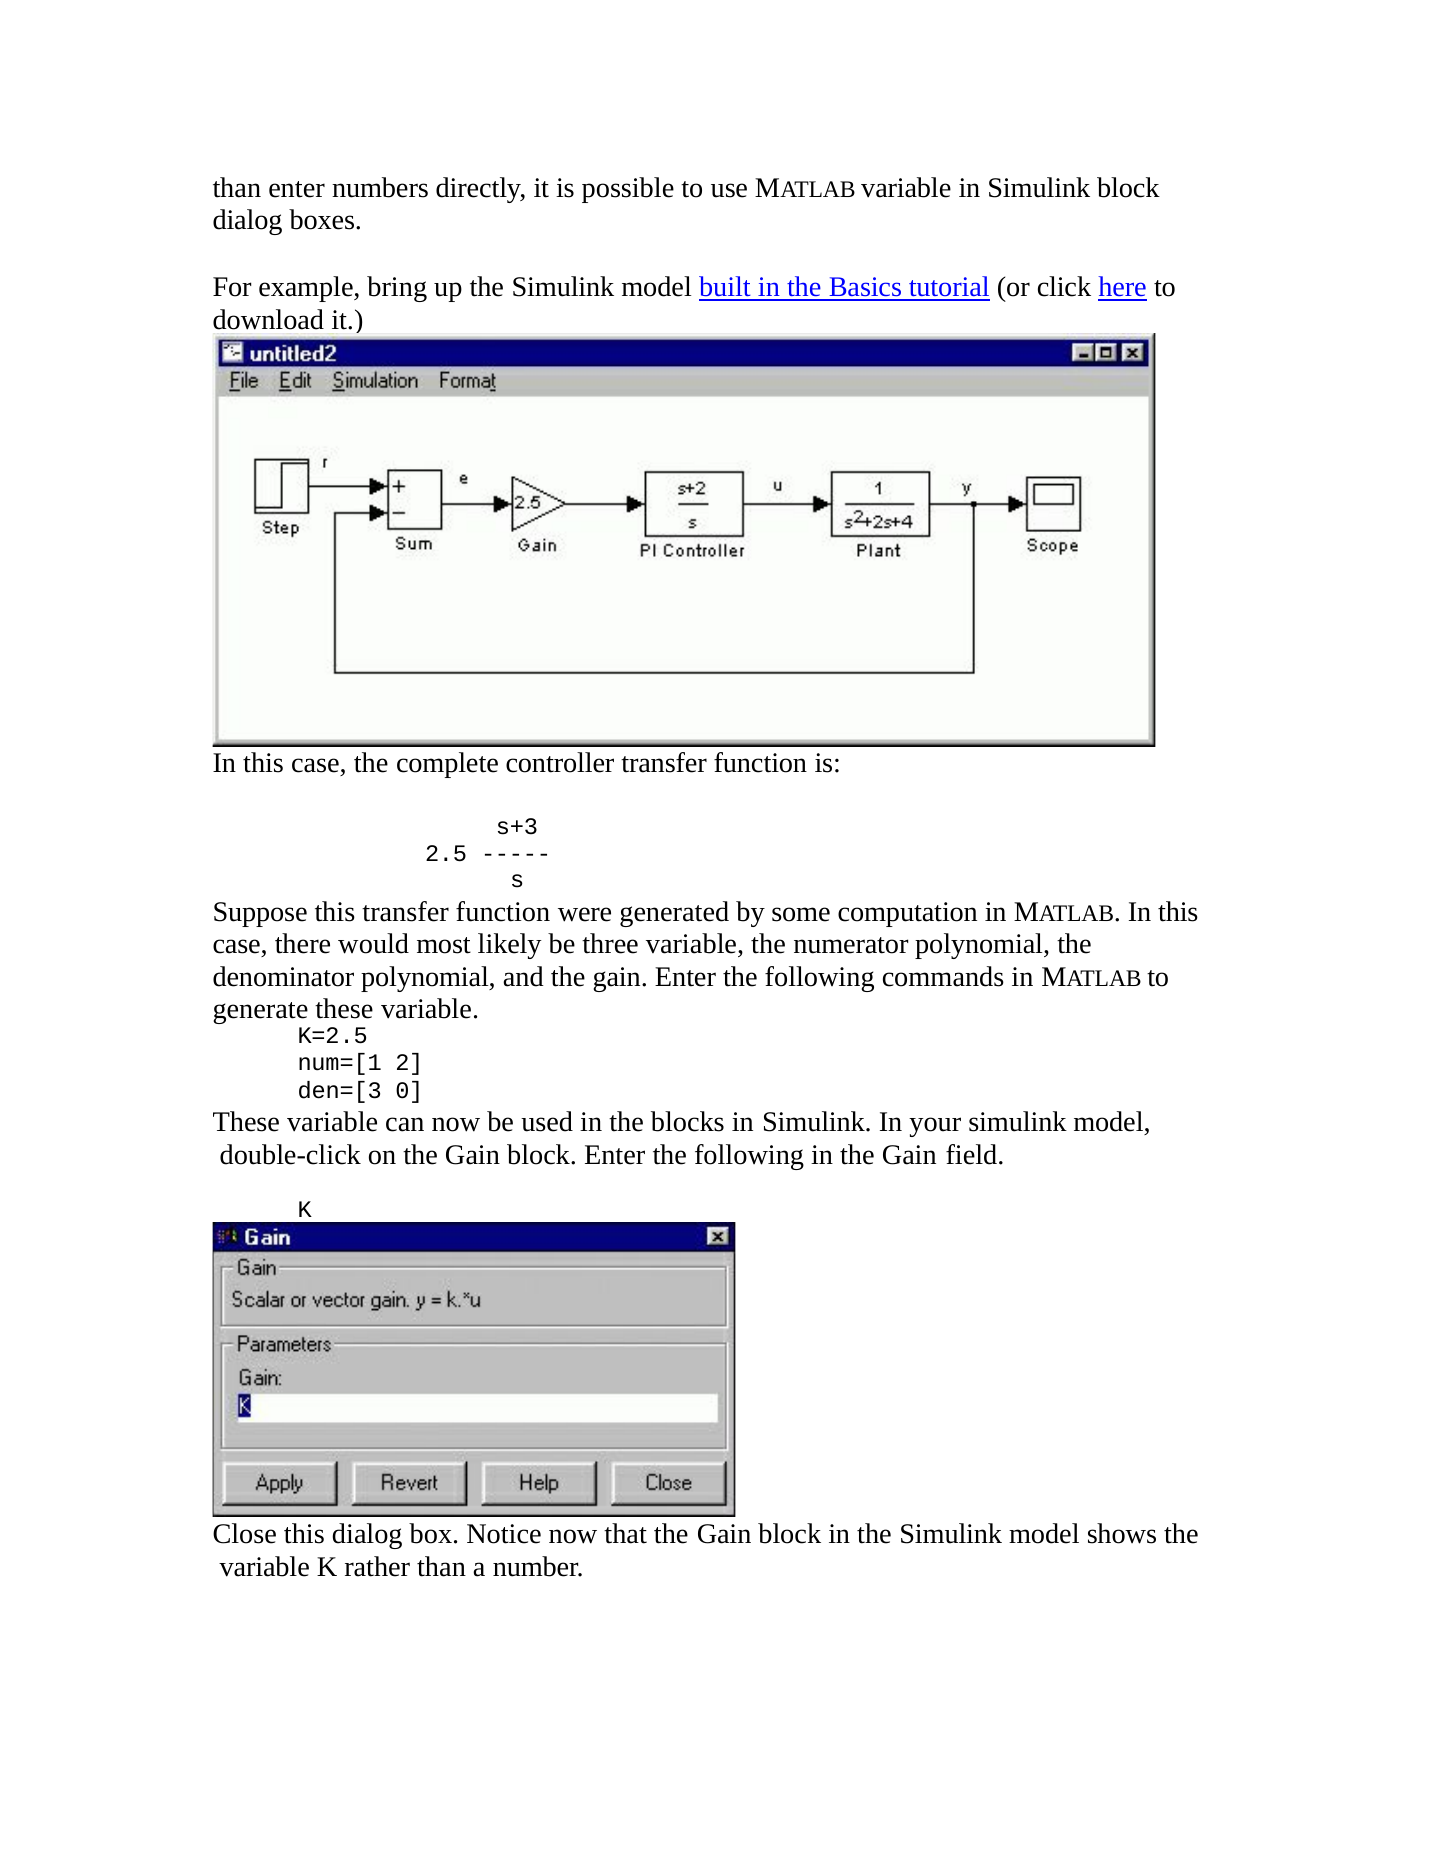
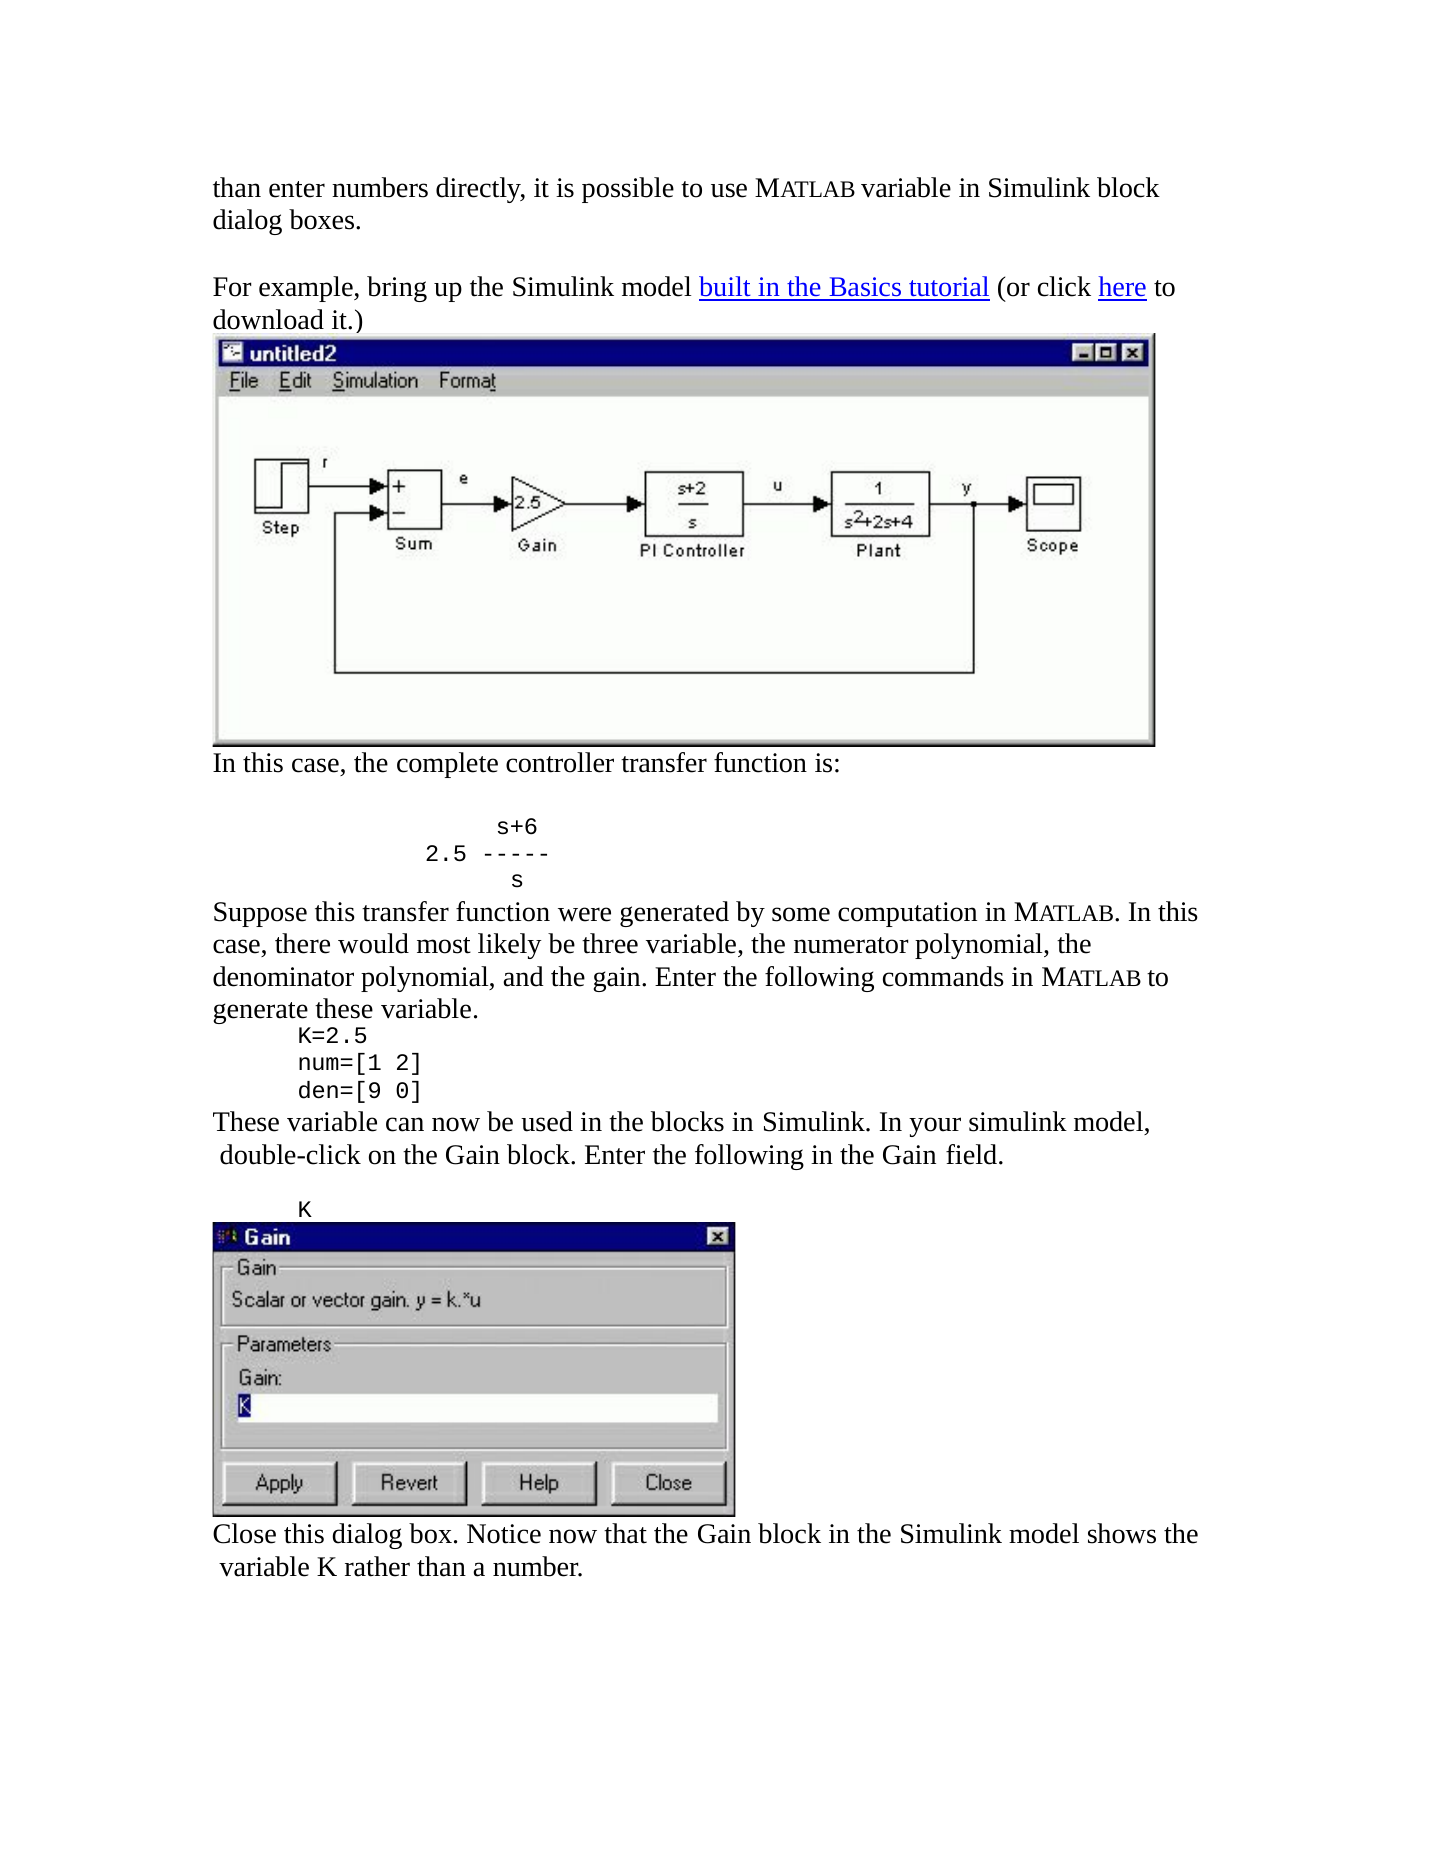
s+3: s+3 -> s+6 (517, 826)
den=[3: den=[3 -> den=[9 (340, 1090)
